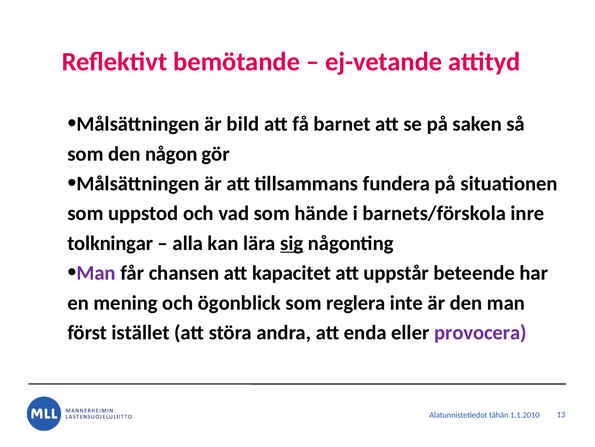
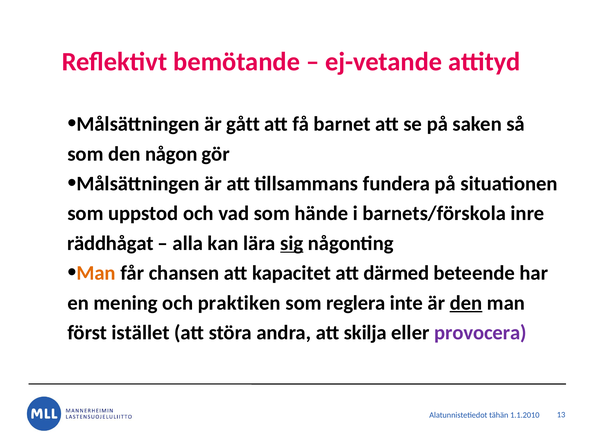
bild: bild -> gått (243, 124)
tolkningar: tolkningar -> räddhågat (110, 243)
Man colour: purple -> orange (96, 273)
uppstår: uppstår -> därmed (396, 273)
ögonblick: ögonblick -> praktiken (239, 302)
den underline: none -> present (466, 302)
enda: enda -> skilja (365, 332)
